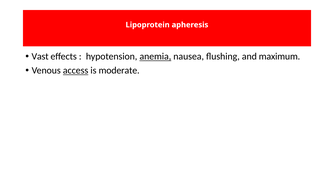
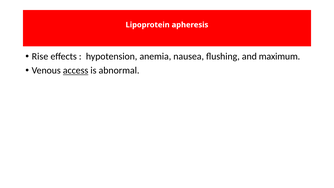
Vast: Vast -> Rise (40, 56)
anemia underline: present -> none (155, 56)
moderate: moderate -> abnormal (119, 70)
